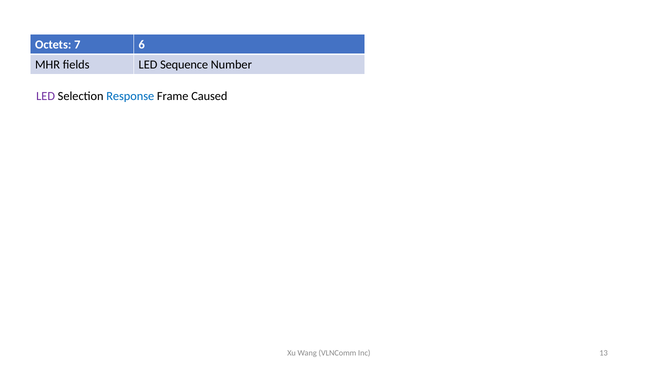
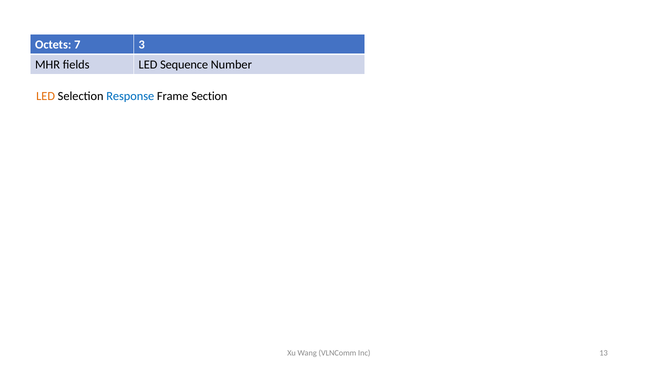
6: 6 -> 3 (142, 44)
LED colour: purple -> orange (46, 96)
Caused: Caused -> Section (209, 96)
